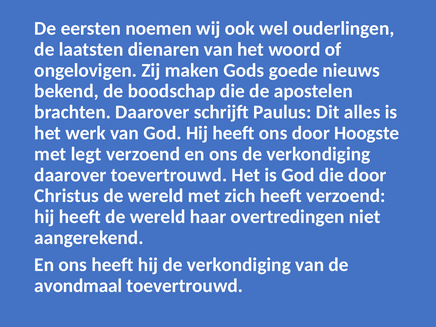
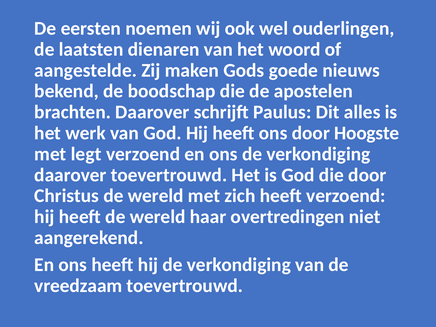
ongelovigen: ongelovigen -> aangestelde (86, 70)
avondmaal: avondmaal -> vreedzaam (78, 286)
